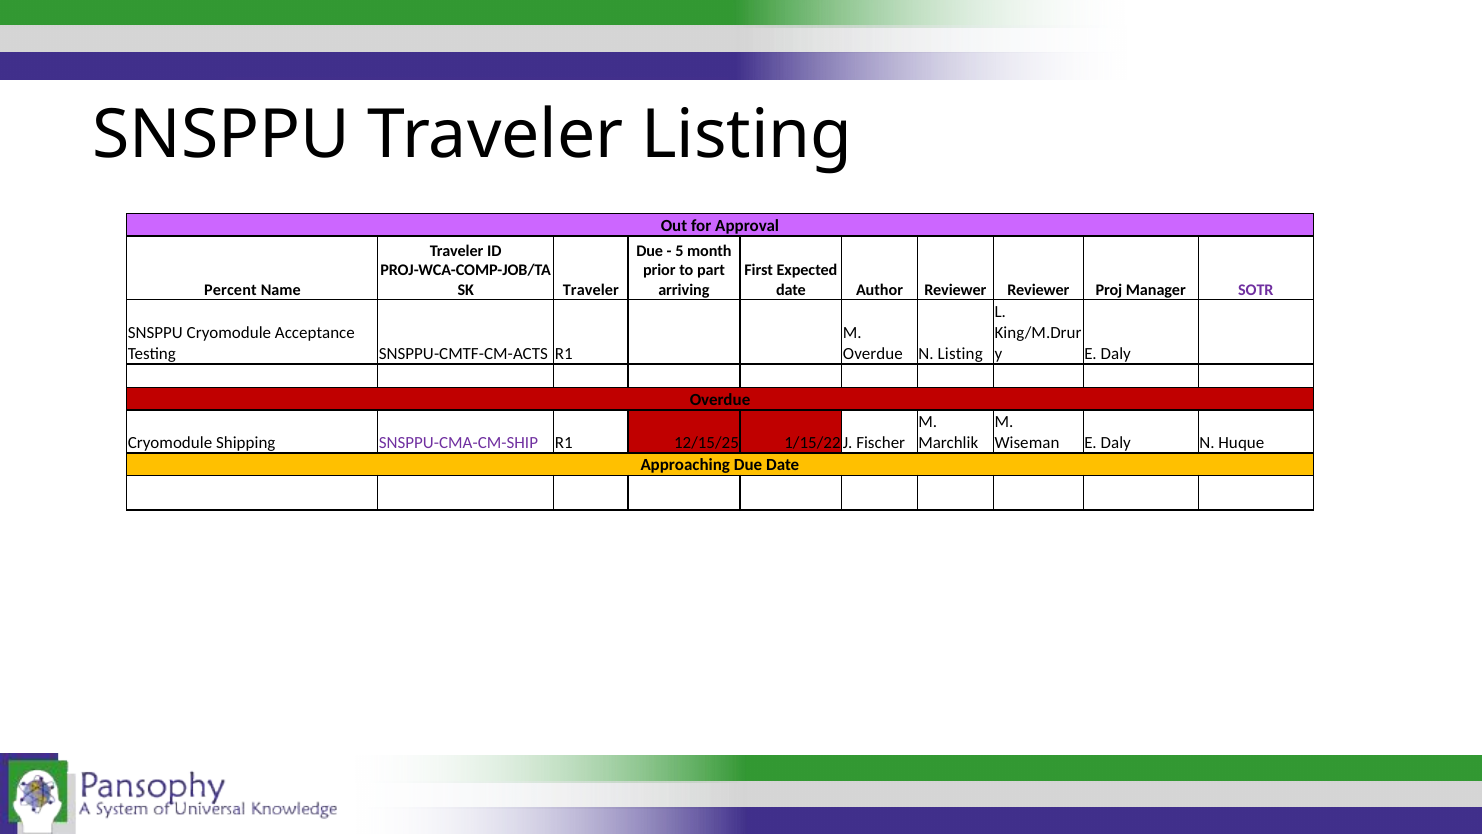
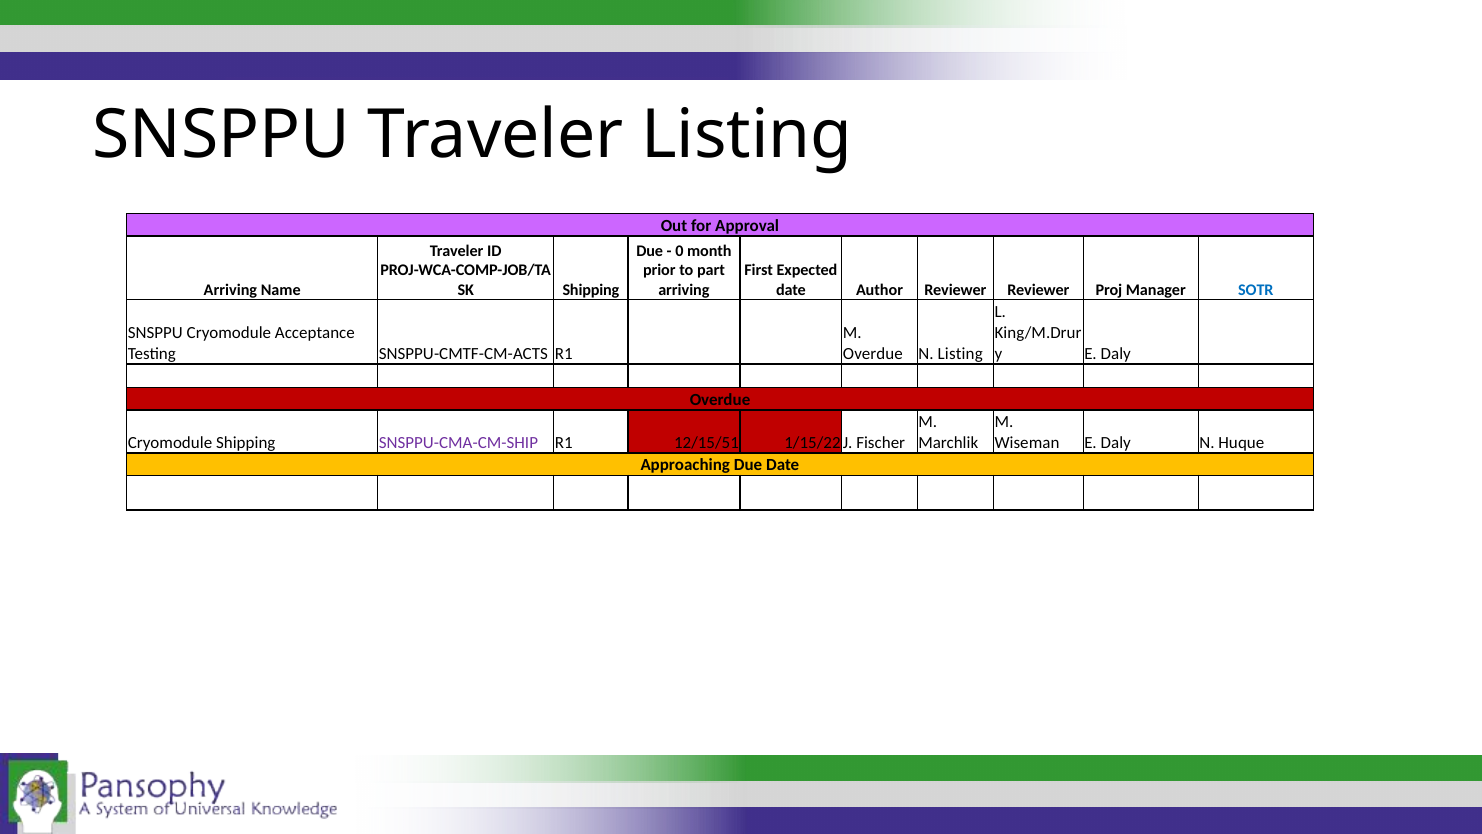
5: 5 -> 0 (679, 251)
Percent: Percent -> Arriving (230, 290)
Traveler: Traveler -> Shipping (591, 290)
SOTR colour: purple -> blue (1256, 290)
12/15/25: 12/15/25 -> 12/15/51 (706, 443)
